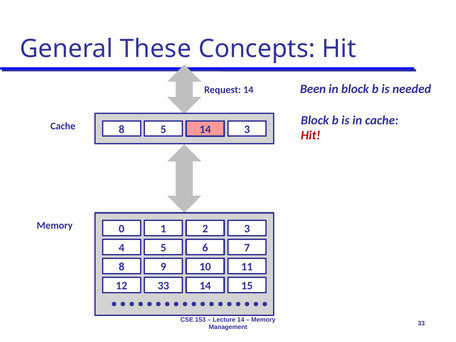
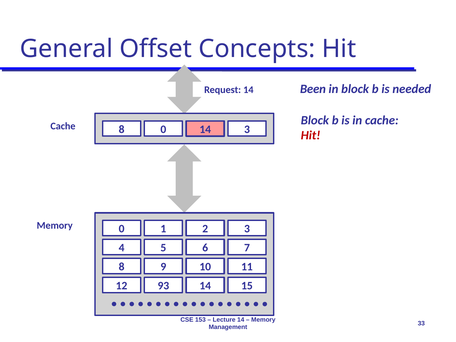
These: These -> Offset (156, 49)
8 5: 5 -> 0 (163, 129)
12 33: 33 -> 93 (163, 286)
